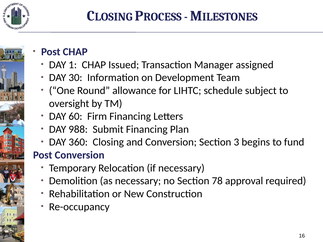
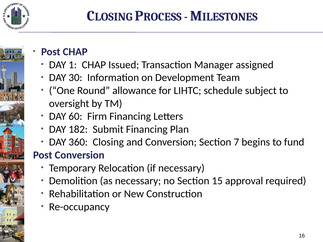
988: 988 -> 182 (78, 129)
3: 3 -> 7 (236, 142)
78: 78 -> 15 (217, 181)
